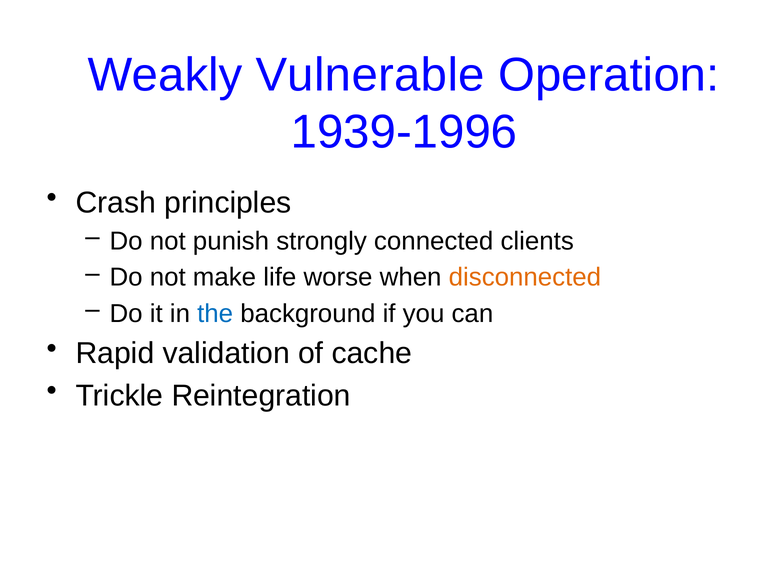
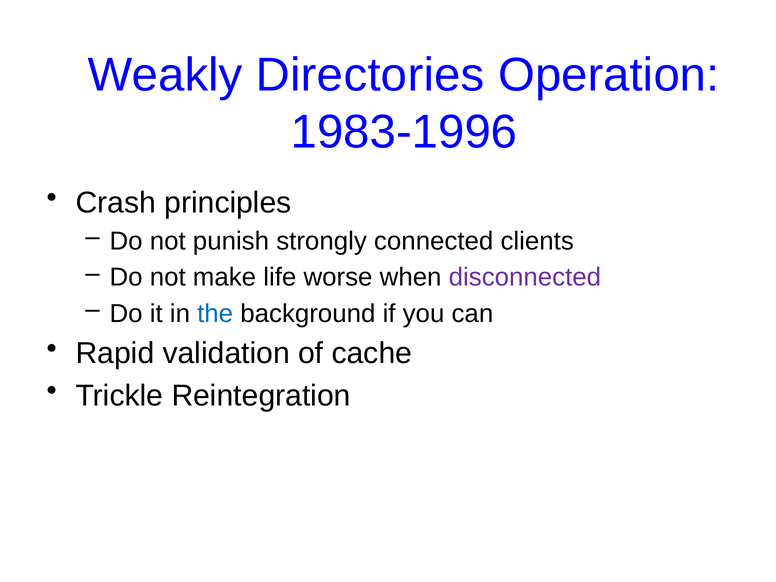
Vulnerable: Vulnerable -> Directories (370, 75)
1939-1996: 1939-1996 -> 1983-1996 (404, 132)
disconnected colour: orange -> purple (525, 277)
